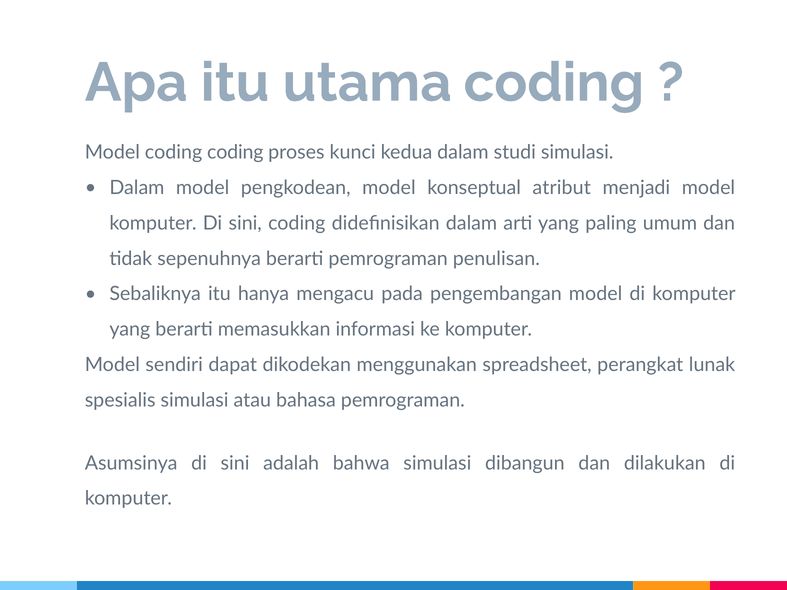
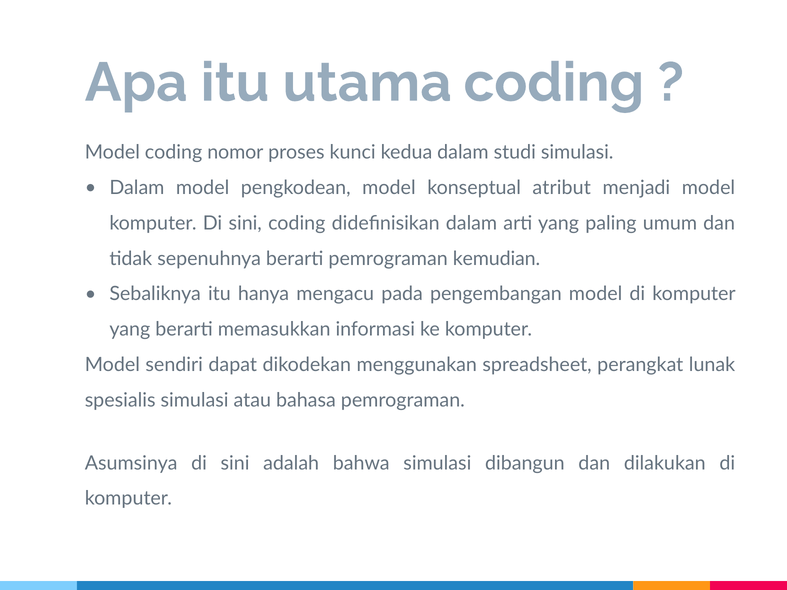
coding coding: coding -> nomor (235, 152)
penulisan: penulisan -> kemudian (496, 259)
